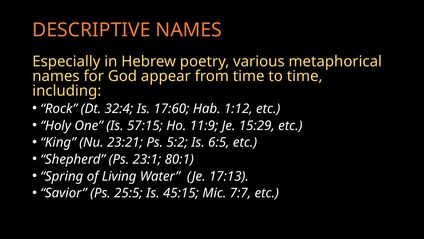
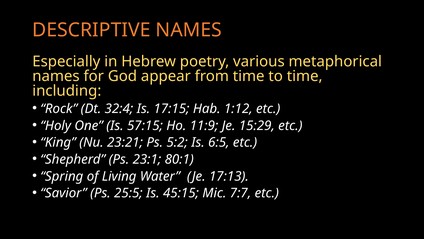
17:60: 17:60 -> 17:15 (172, 109)
